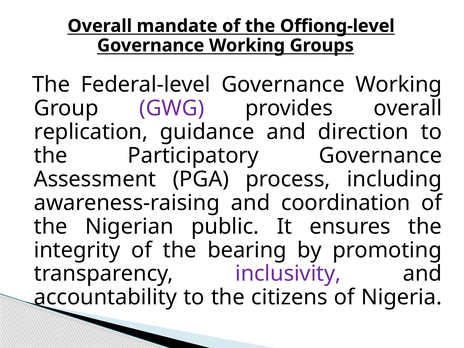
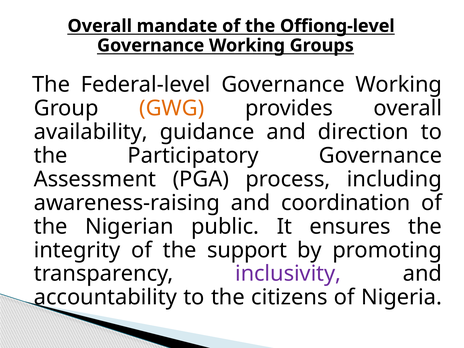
GWG colour: purple -> orange (172, 108)
replication: replication -> availability (91, 132)
bearing: bearing -> support (247, 250)
